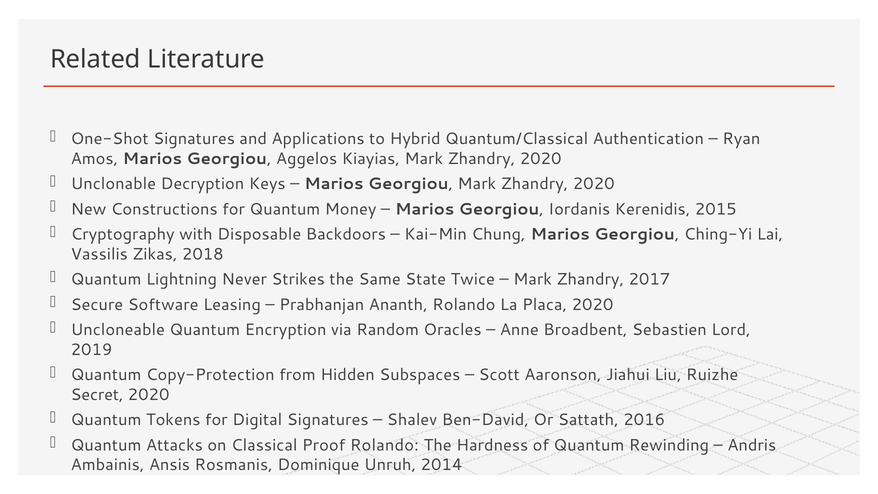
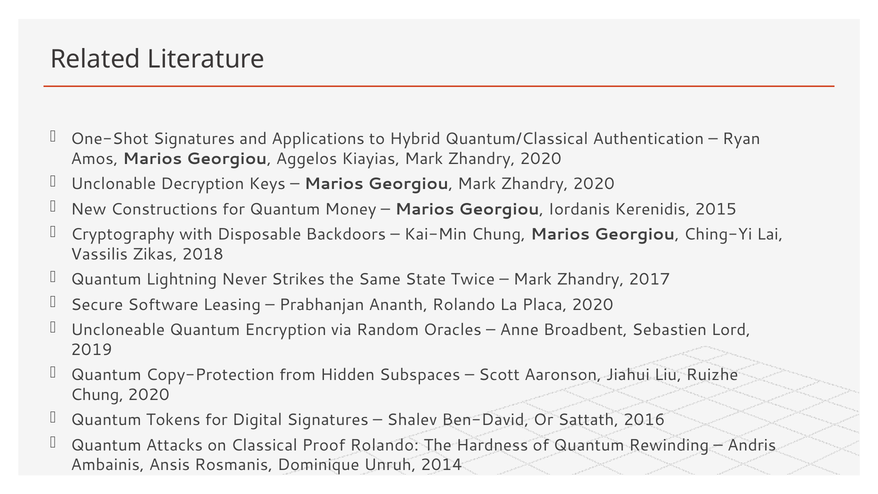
Secret: Secret -> Chung (97, 395)
